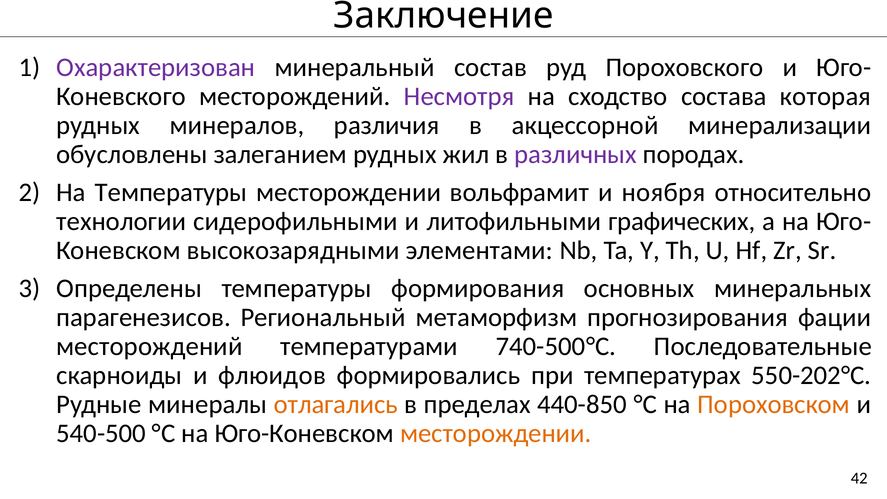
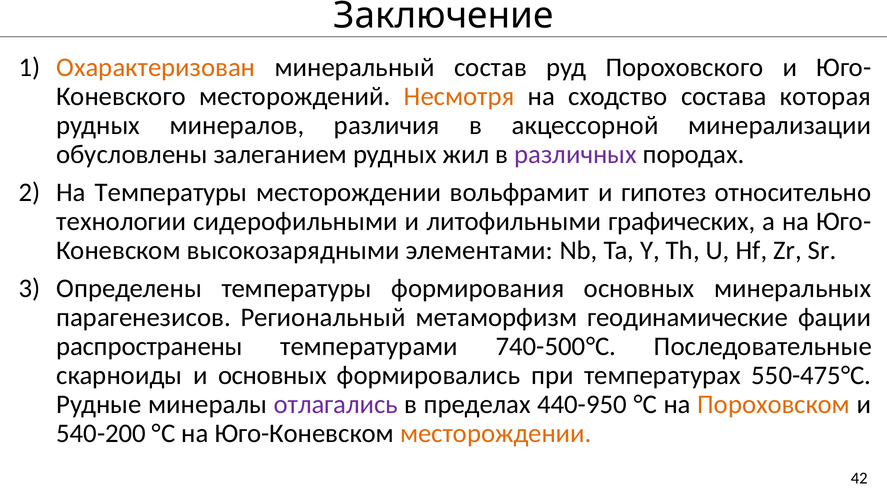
Охарактеризован colour: purple -> orange (156, 67)
Несмотря colour: purple -> orange (459, 96)
ноября: ноября -> гипотез (664, 192)
прогнозирования: прогнозирования -> геодинамические (688, 317)
месторождений: месторождений -> распространены (150, 346)
и флюидов: флюидов -> основных (272, 375)
550-202°С: 550-202°С -> 550-475°С (811, 375)
отлагались colour: orange -> purple (336, 404)
440-850: 440-850 -> 440-950 (582, 404)
540-500: 540-500 -> 540-200 (101, 433)
